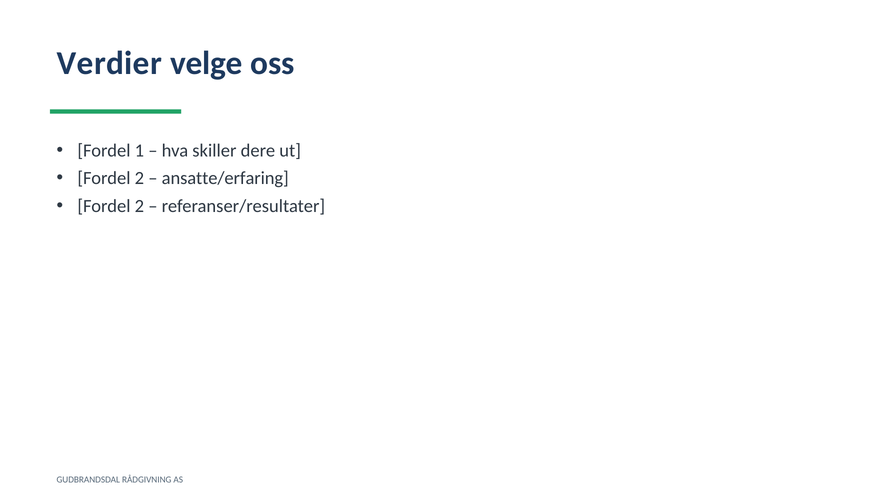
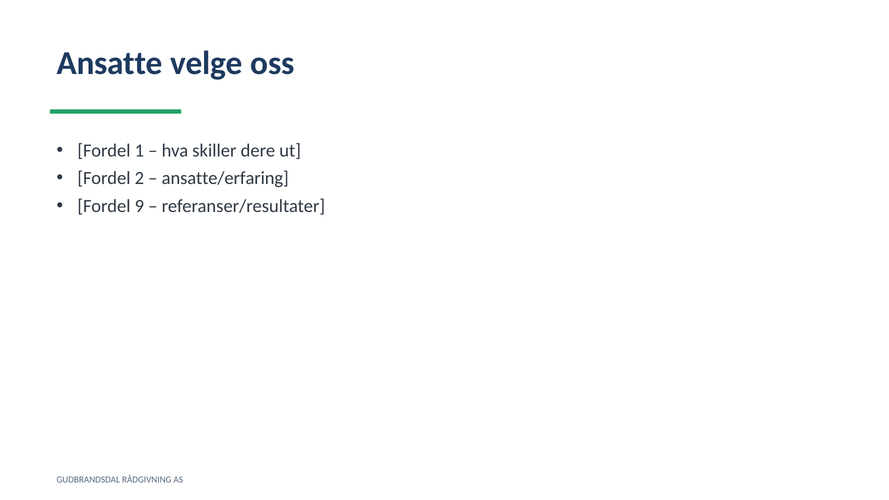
Verdier: Verdier -> Ansatte (110, 63)
2: 2 -> 9 (139, 206)
